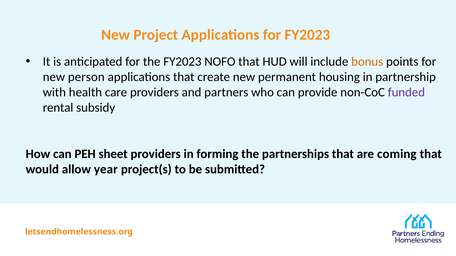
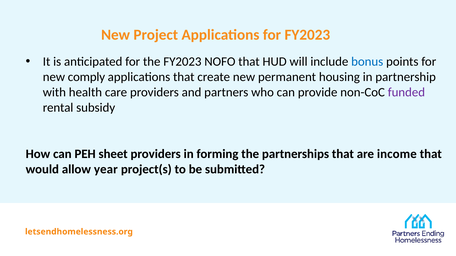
bonus colour: orange -> blue (367, 62)
person: person -> comply (86, 77)
coming: coming -> income (397, 154)
